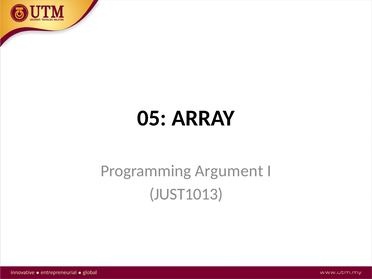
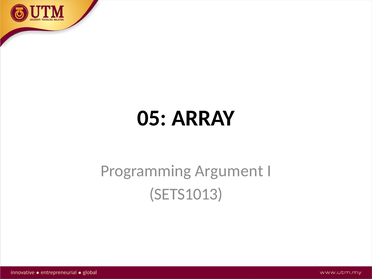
JUST1013: JUST1013 -> SETS1013 (186, 194)
